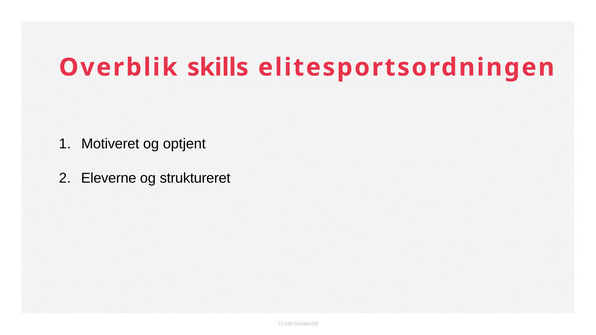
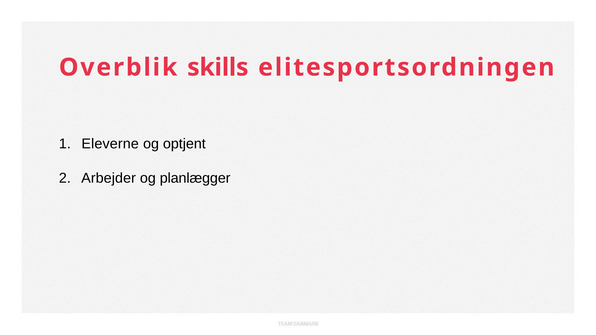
Motiveret: Motiveret -> Eleverne (110, 144)
Eleverne: Eleverne -> Arbejder (109, 178)
struktureret: struktureret -> planlægger (195, 178)
